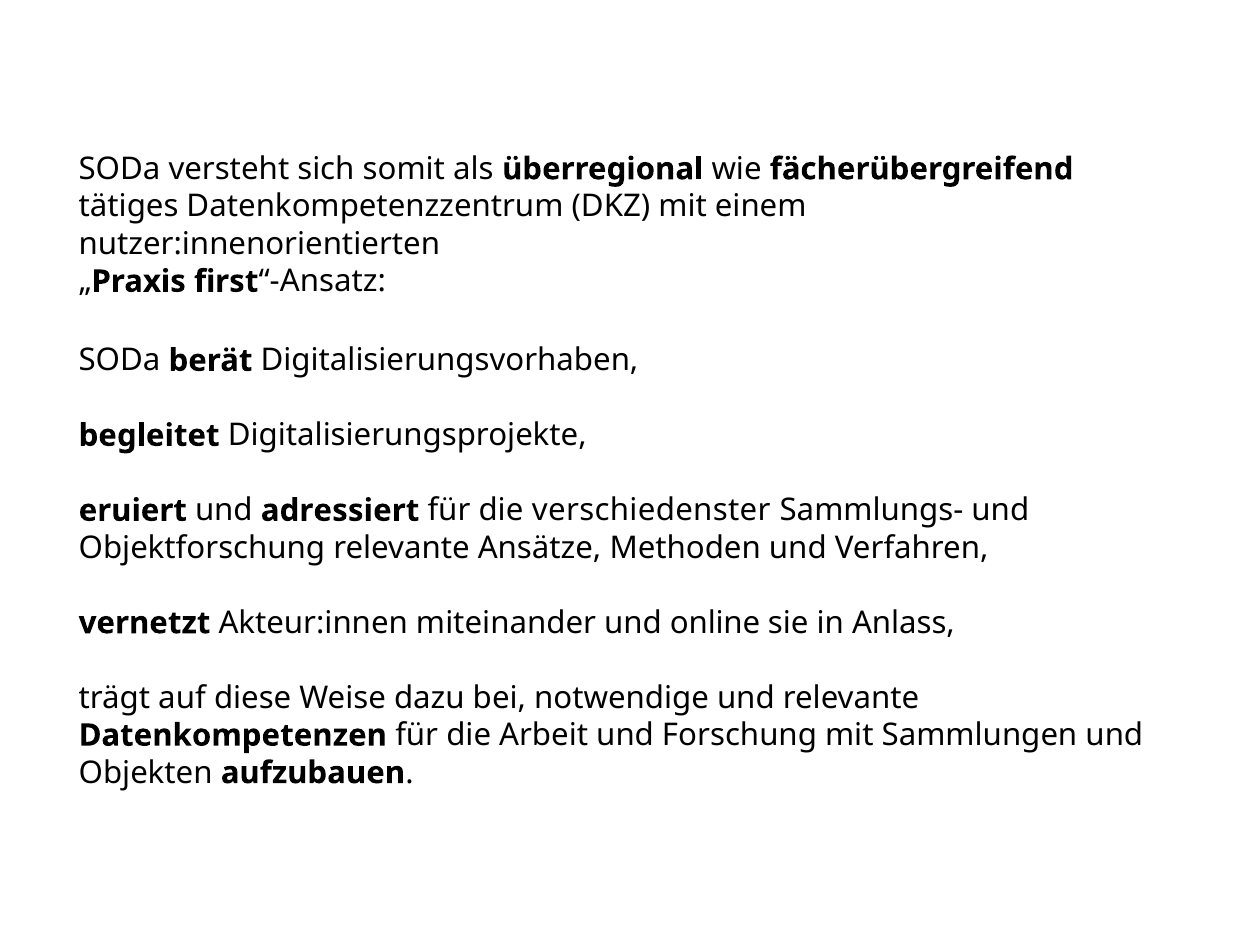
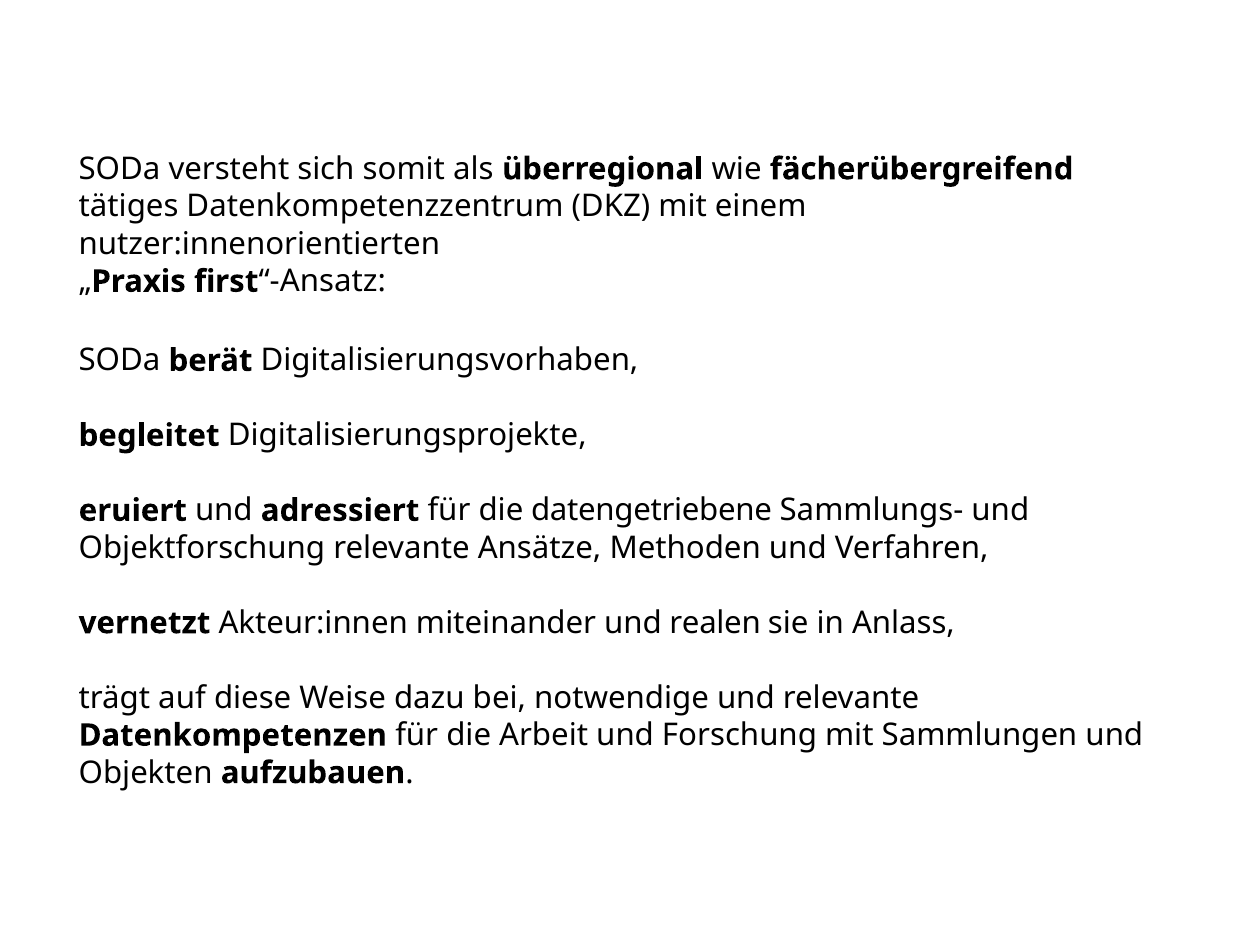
verschiedenster: verschiedenster -> datengetriebene (652, 510)
online: online -> realen (715, 623)
